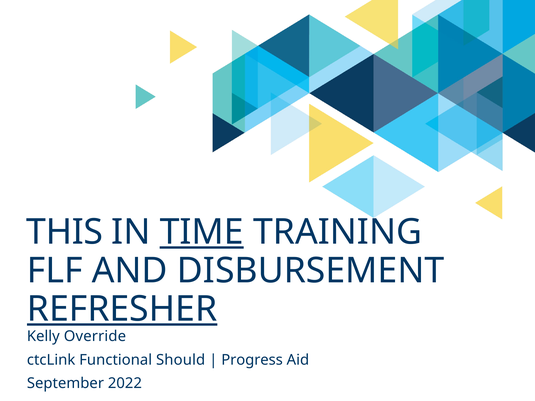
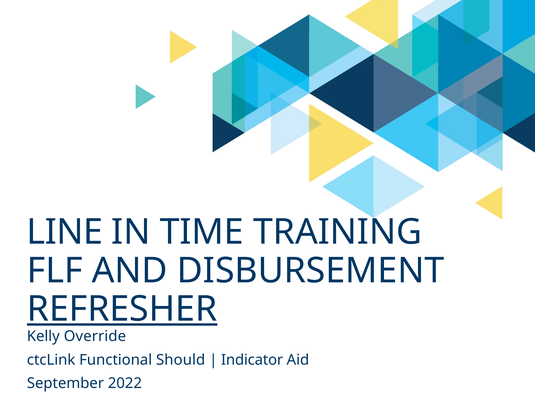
THIS: THIS -> LINE (65, 232)
TIME underline: present -> none (202, 232)
Progress: Progress -> Indicator (252, 360)
